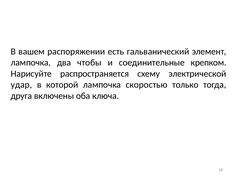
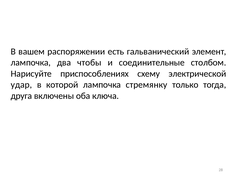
крепком: крепком -> столбом (209, 62)
распространяется: распространяется -> приспособлениях (95, 74)
скоростью: скоростью -> стремянку (147, 85)
